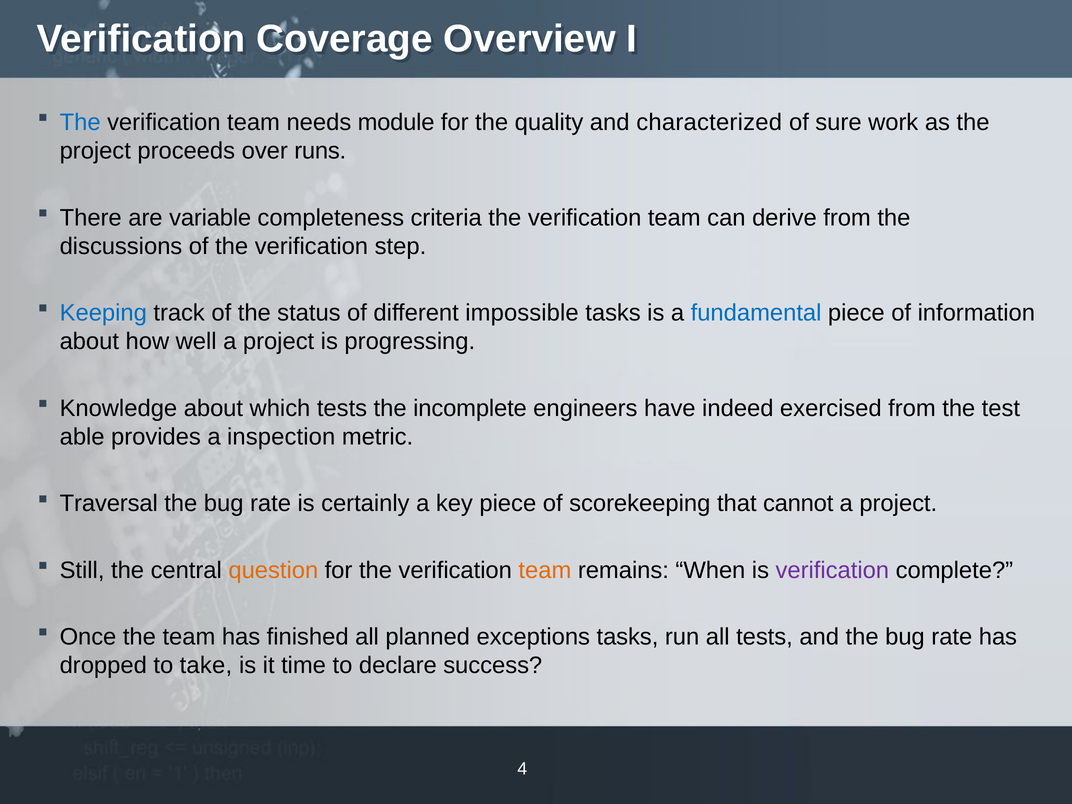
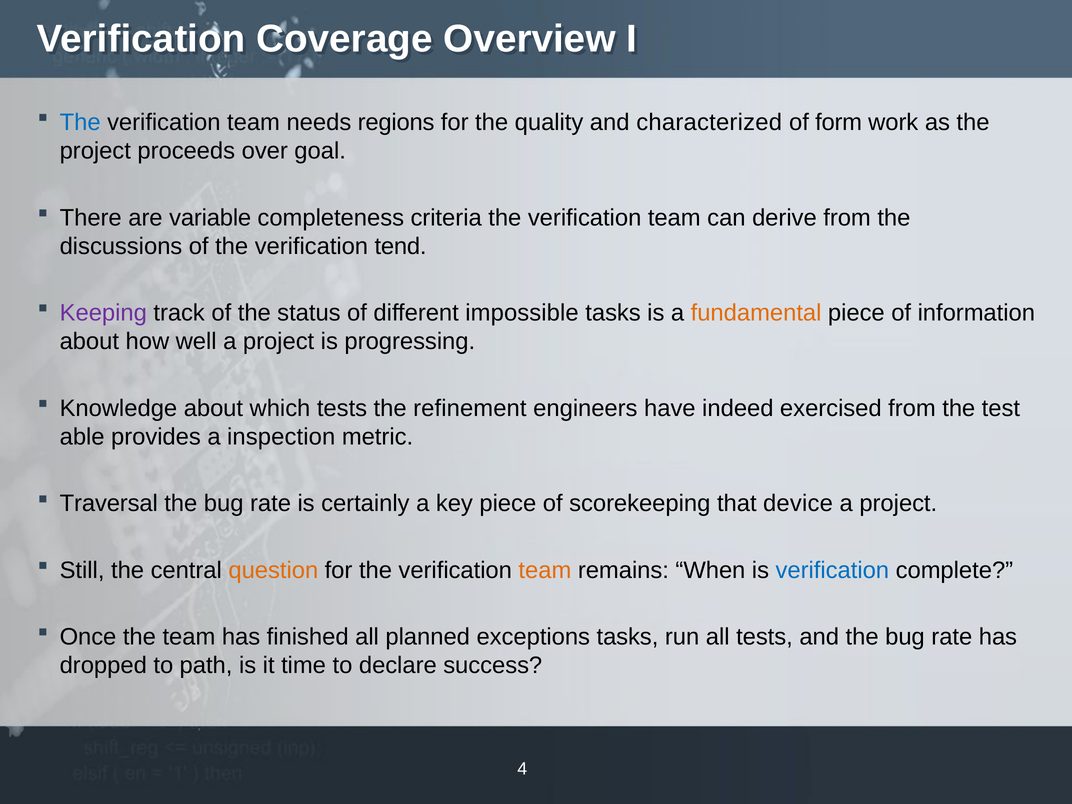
module: module -> regions (396, 123)
sure: sure -> form (839, 123)
runs: runs -> goal (320, 151)
step: step -> tend (401, 246)
Keeping colour: blue -> purple (103, 313)
fundamental colour: blue -> orange (756, 313)
incomplete: incomplete -> refinement (470, 408)
cannot: cannot -> device (798, 504)
verification colour: purple -> blue (832, 570)
take: take -> path (206, 666)
